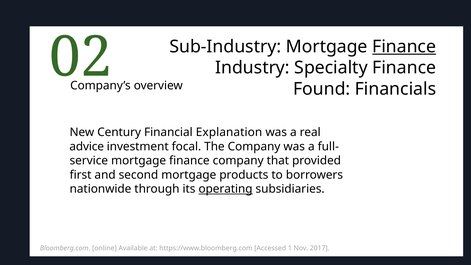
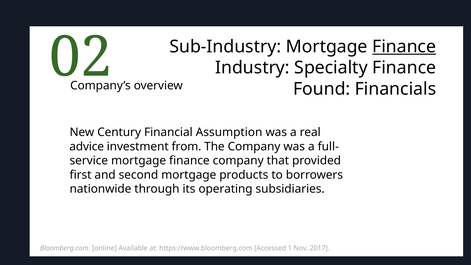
Explanation: Explanation -> Assumption (229, 132)
focal: focal -> from (186, 146)
operating underline: present -> none (226, 189)
